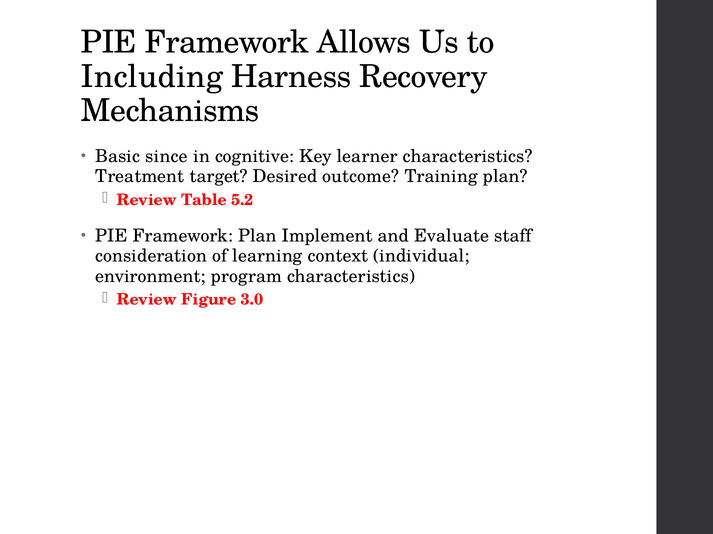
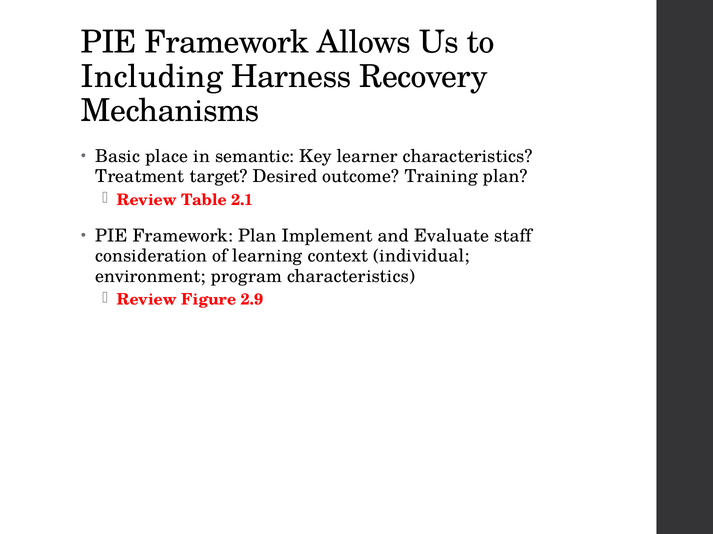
since: since -> place (167, 157)
cognitive: cognitive -> semantic (255, 157)
5.2: 5.2 -> 2.1 (242, 200)
3.0: 3.0 -> 2.9 (252, 300)
